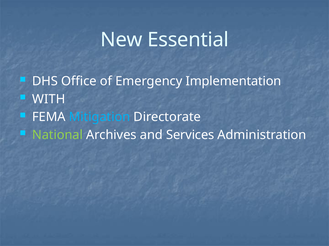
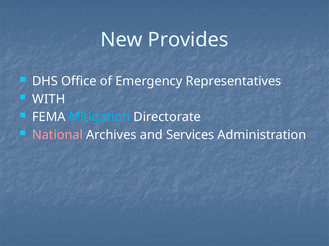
Essential: Essential -> Provides (188, 40)
Implementation: Implementation -> Representatives (233, 81)
National colour: light green -> pink (58, 135)
